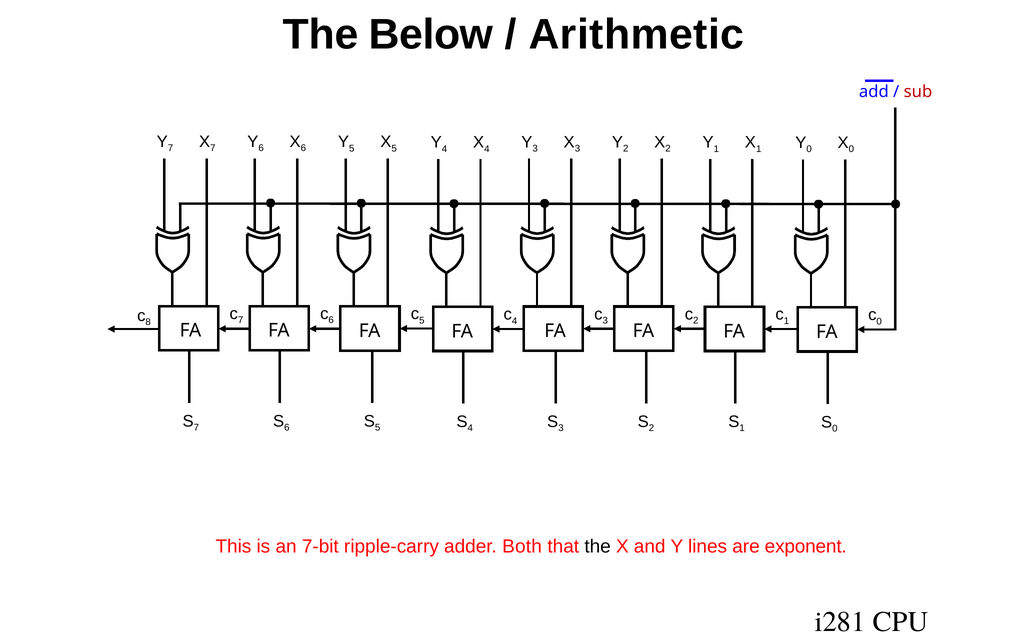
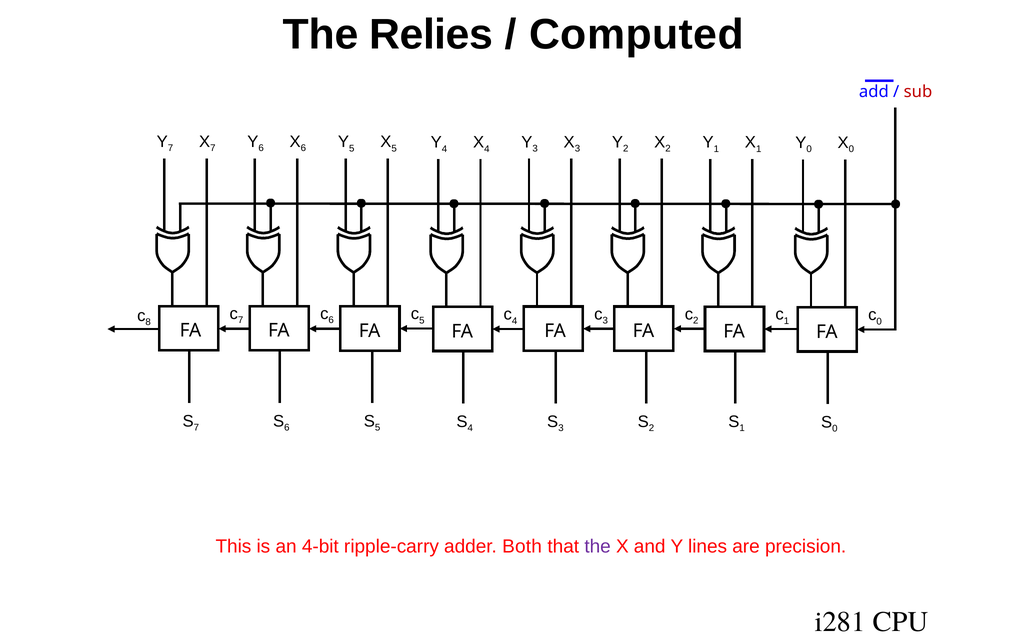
Below: Below -> Relies (431, 34)
Arithmetic: Arithmetic -> Computed (636, 34)
7-bit: 7-bit -> 4-bit (320, 547)
the colour: black -> purple (598, 547)
exponent: exponent -> precision (806, 547)
